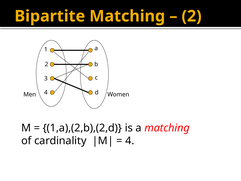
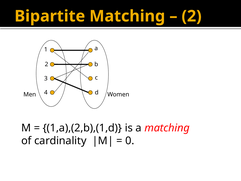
1,a),(2,b),(2,d: 1,a),(2,b),(2,d -> 1,a),(2,b),(1,d (82, 128)
4: 4 -> 0 (130, 141)
